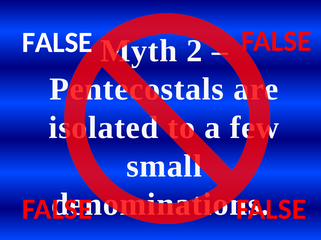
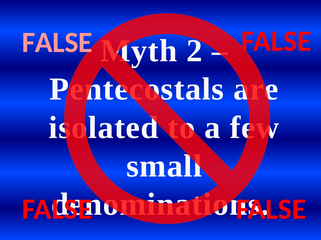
FALSE colour: white -> pink (57, 43)
